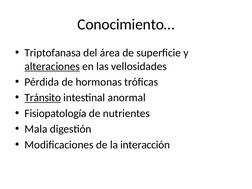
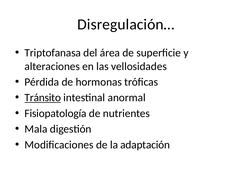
Conocimiento…: Conocimiento… -> Disregulación… (126, 24)
alteraciones underline: present -> none (52, 66)
interacción: interacción -> adaptación (145, 145)
